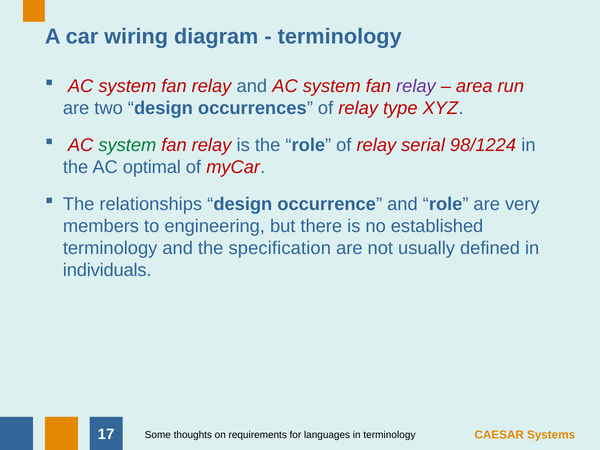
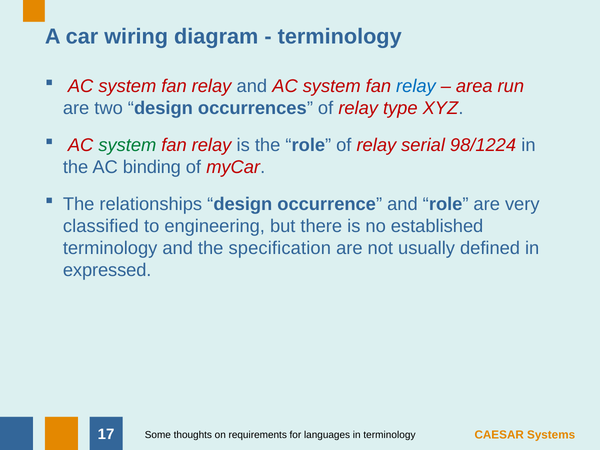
relay colour: purple -> blue (416, 86)
optimal: optimal -> binding (152, 167)
members: members -> classified (101, 226)
individuals: individuals -> expressed (107, 270)
